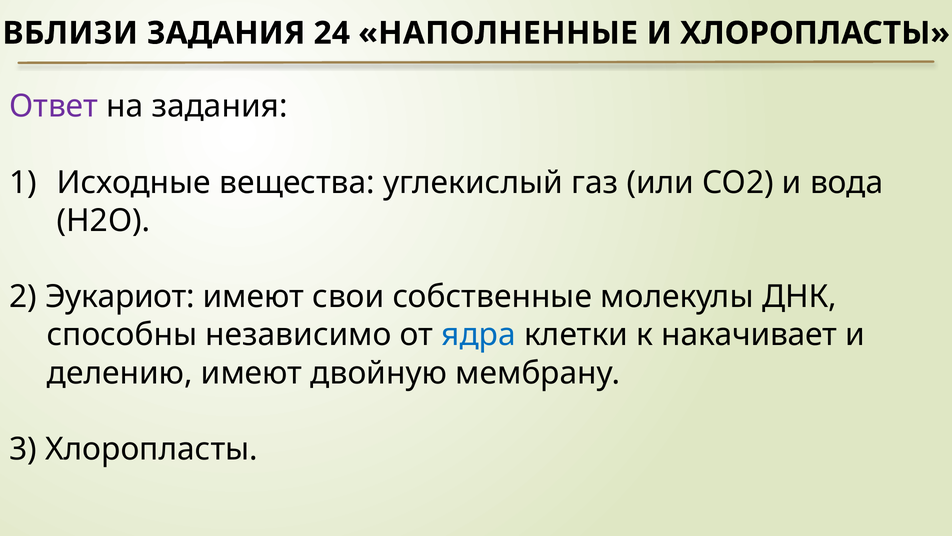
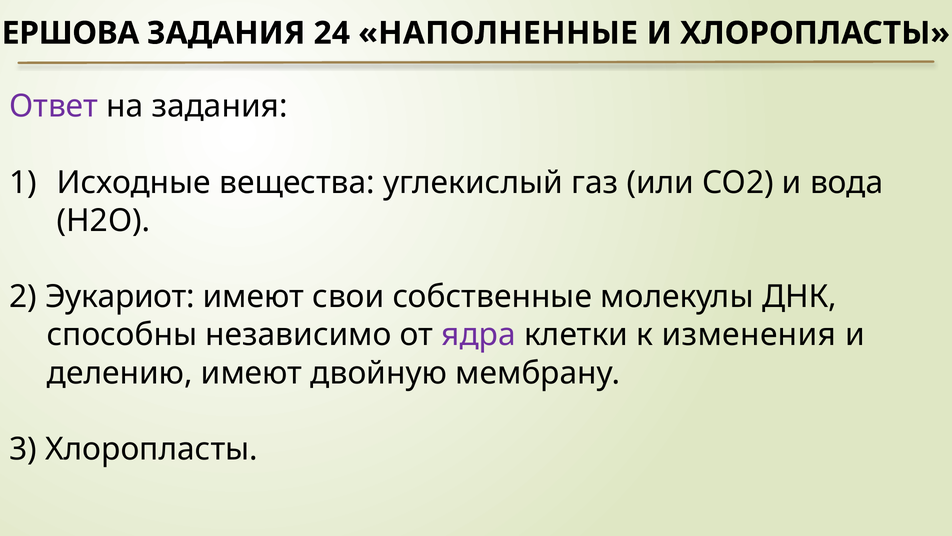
ВБЛИЗИ: ВБЛИЗИ -> ЕРШОВА (71, 33)
ядра colour: blue -> purple (479, 335)
накачивает: накачивает -> изменения (749, 335)
